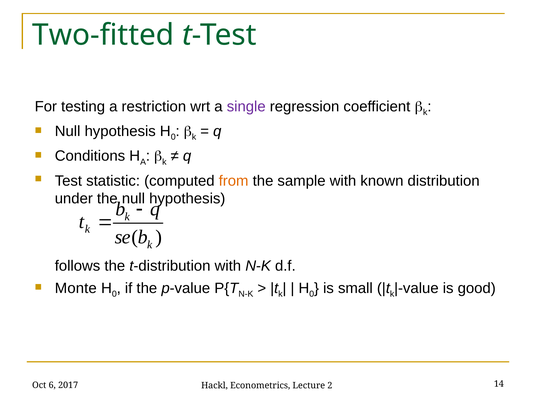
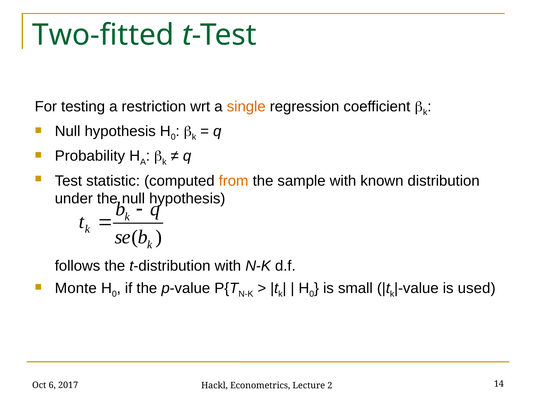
single colour: purple -> orange (246, 106)
Conditions: Conditions -> Probability (90, 156)
good: good -> used (477, 288)
